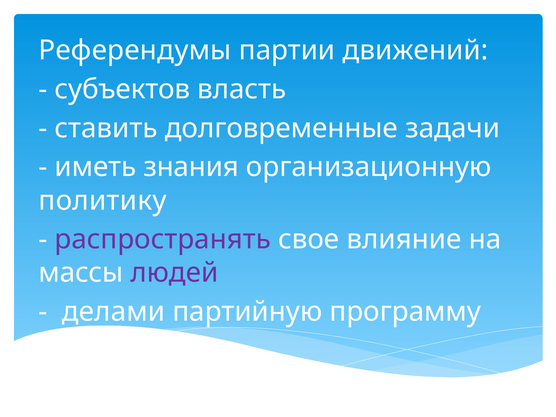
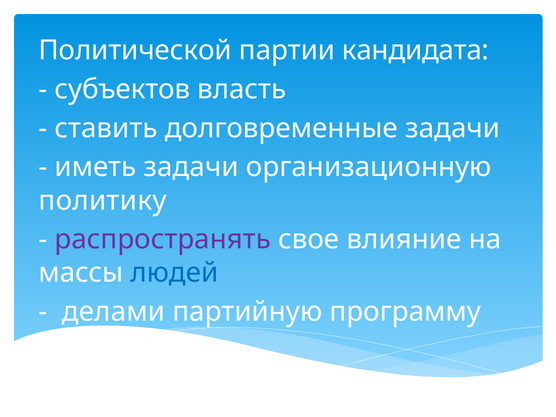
Референдумы: Референдумы -> Политической (135, 50)
движений: движений -> кандидата (416, 50)
иметь знания: знания -> задачи (191, 167)
людей colour: purple -> blue (174, 273)
